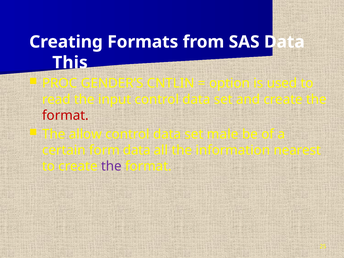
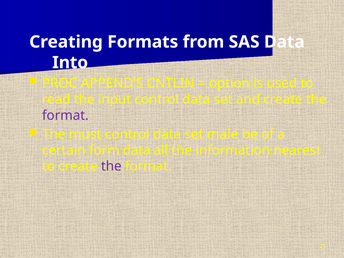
This: This -> Into (70, 63)
GENDER’S: GENDER’S -> APPEND’S (112, 83)
format colour: red -> purple (65, 115)
allow: allow -> must (85, 134)
